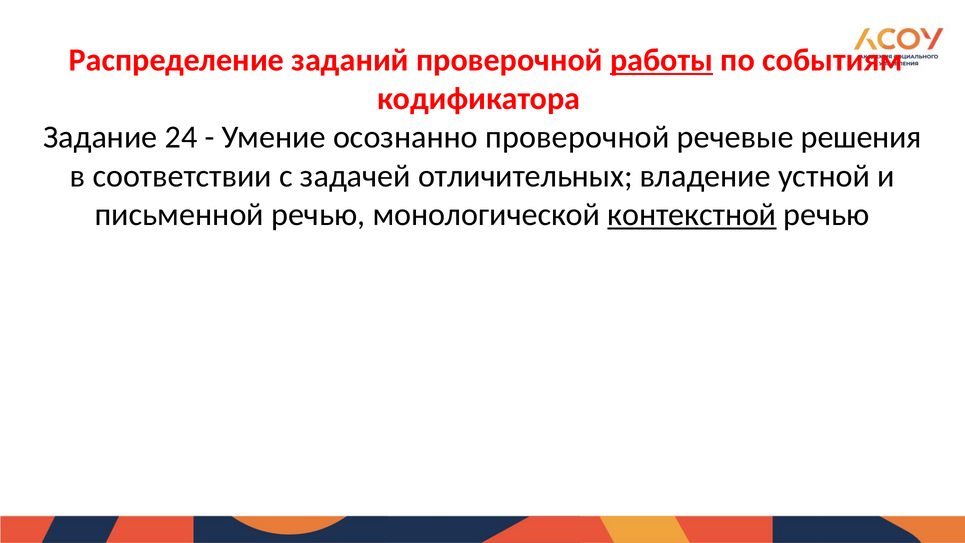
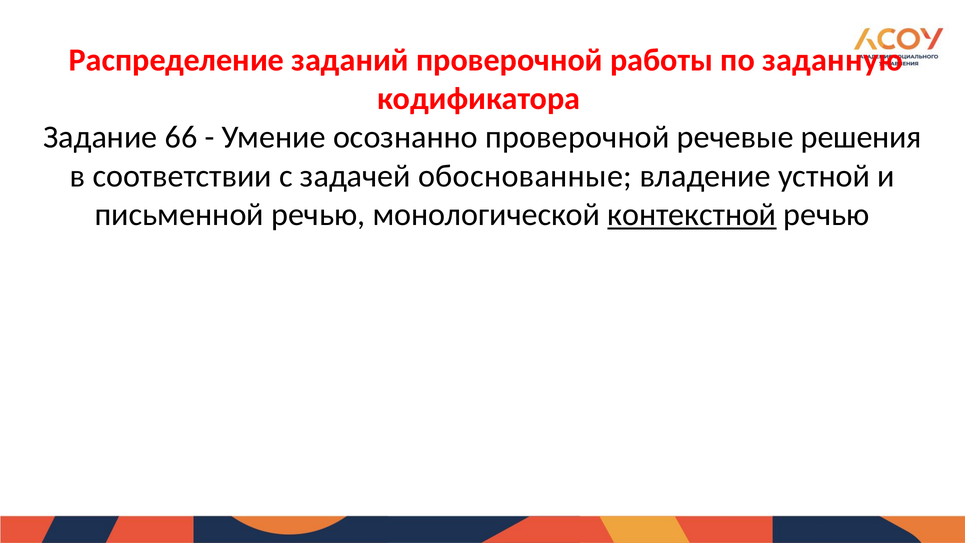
работы underline: present -> none (662, 60)
событиям: событиям -> заданную (832, 60)
24: 24 -> 66 (181, 137)
отличительных: отличительных -> обоснованные (525, 176)
